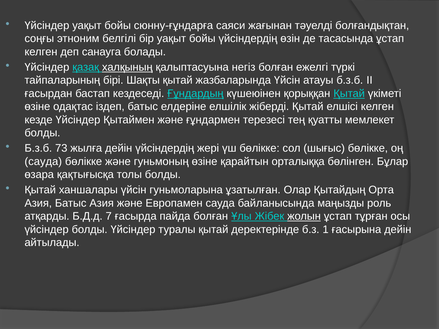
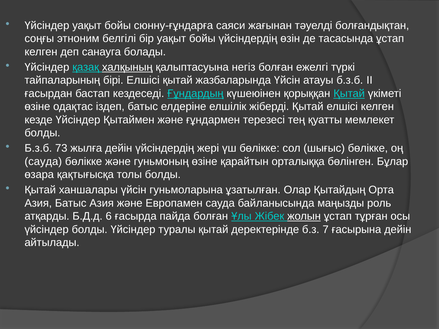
бірі Шақты: Шақты -> Елшісі (143, 80)
7: 7 -> 6 (109, 216)
1: 1 -> 7 (326, 230)
